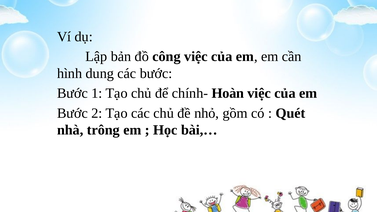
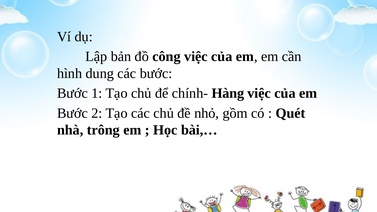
Hoàn: Hoàn -> Hàng (228, 93)
